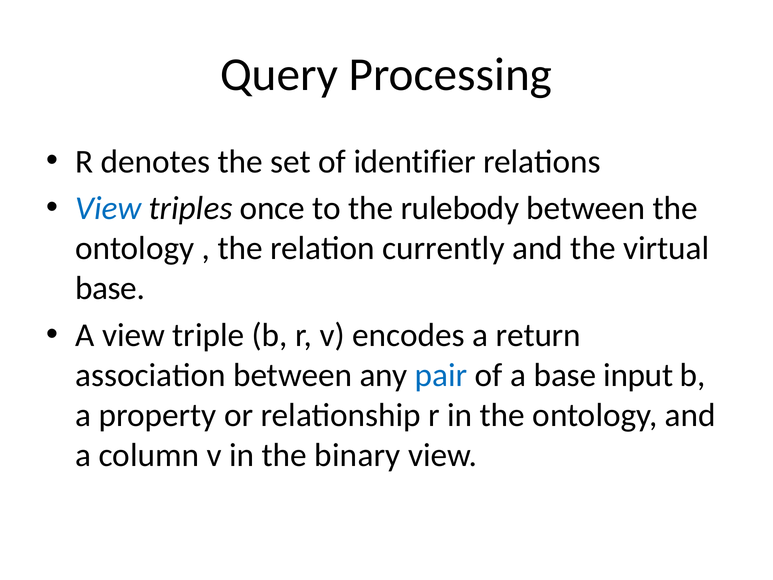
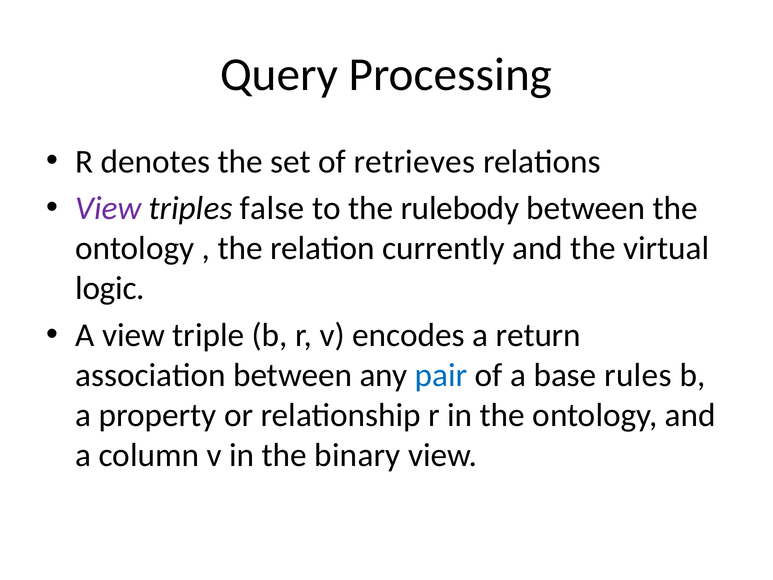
identifier: identifier -> retrieves (414, 161)
View colour: blue -> purple (108, 208)
once: once -> false (272, 208)
base: base -> logic (110, 288)
input: input -> rules (638, 375)
